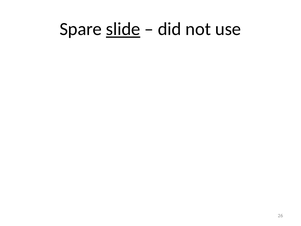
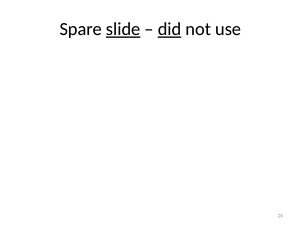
did underline: none -> present (170, 29)
